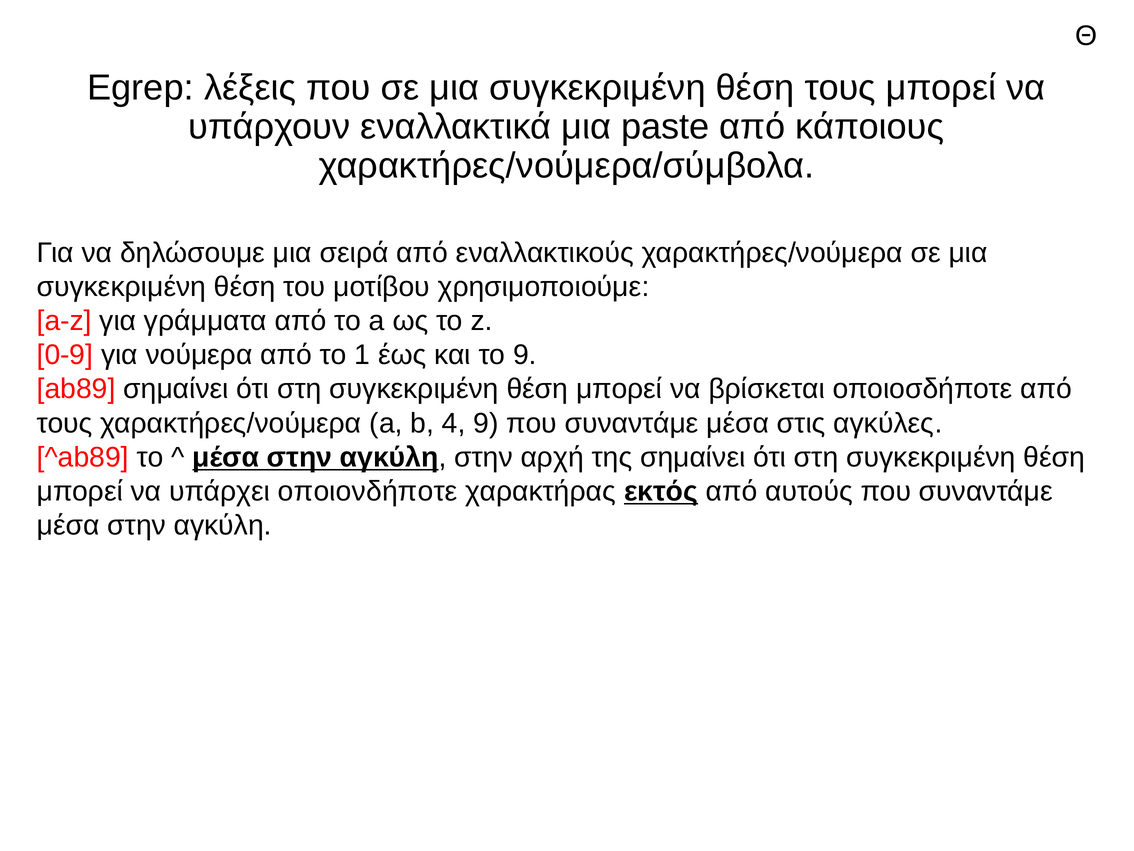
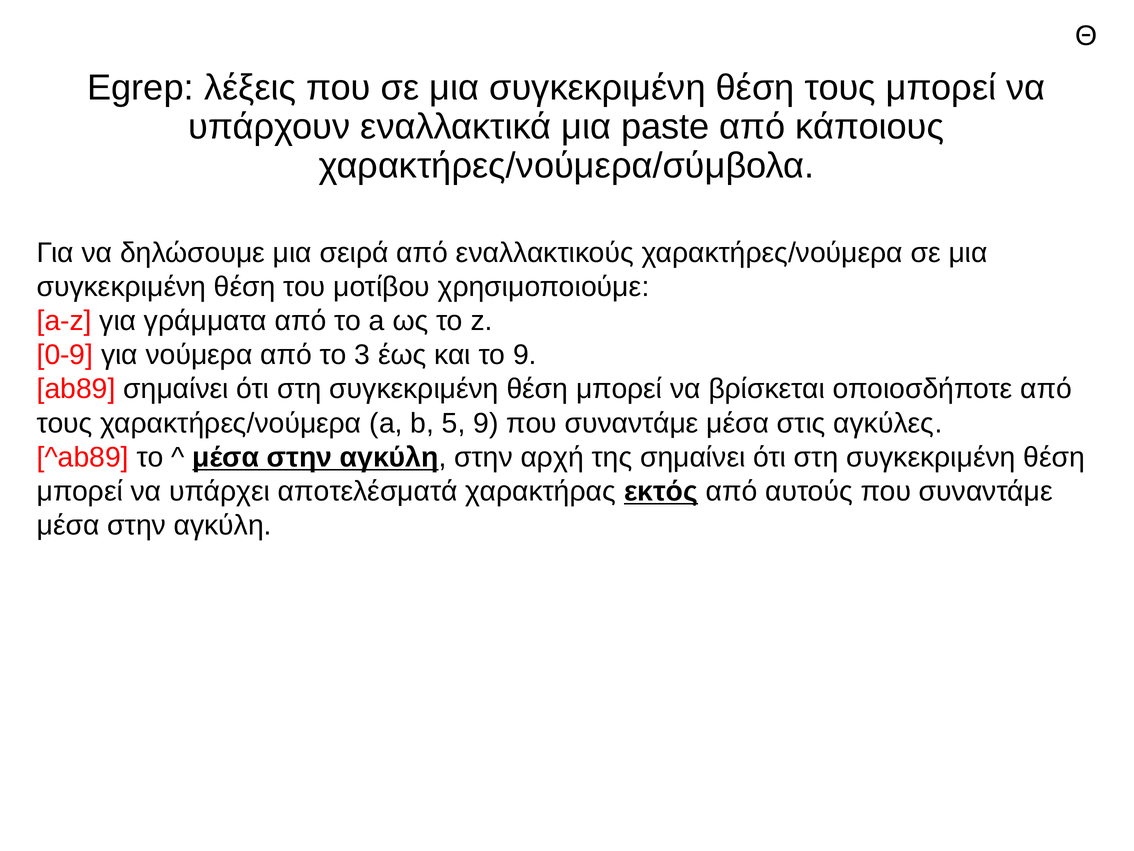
1: 1 -> 3 (362, 355)
4: 4 -> 5 (454, 423)
οποιονδήποτε: οποιονδήποτε -> αποτελέσματά (368, 491)
